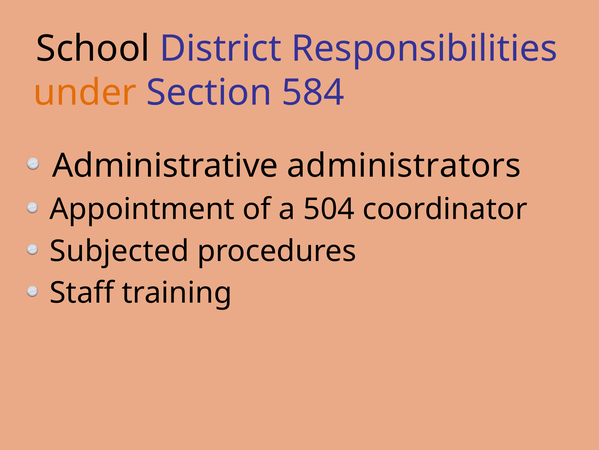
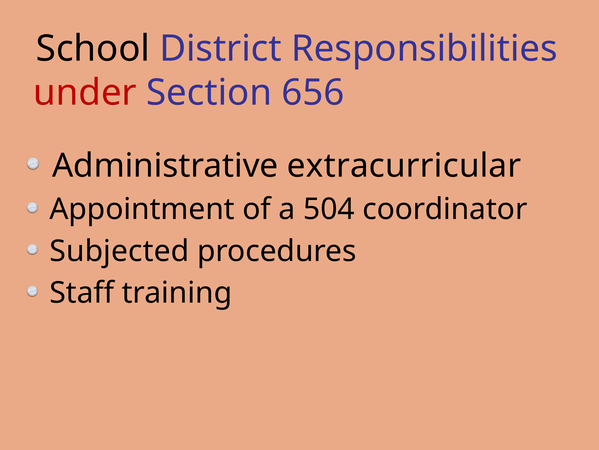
under colour: orange -> red (85, 93)
584: 584 -> 656 (313, 93)
administrators: administrators -> extracurricular (404, 165)
